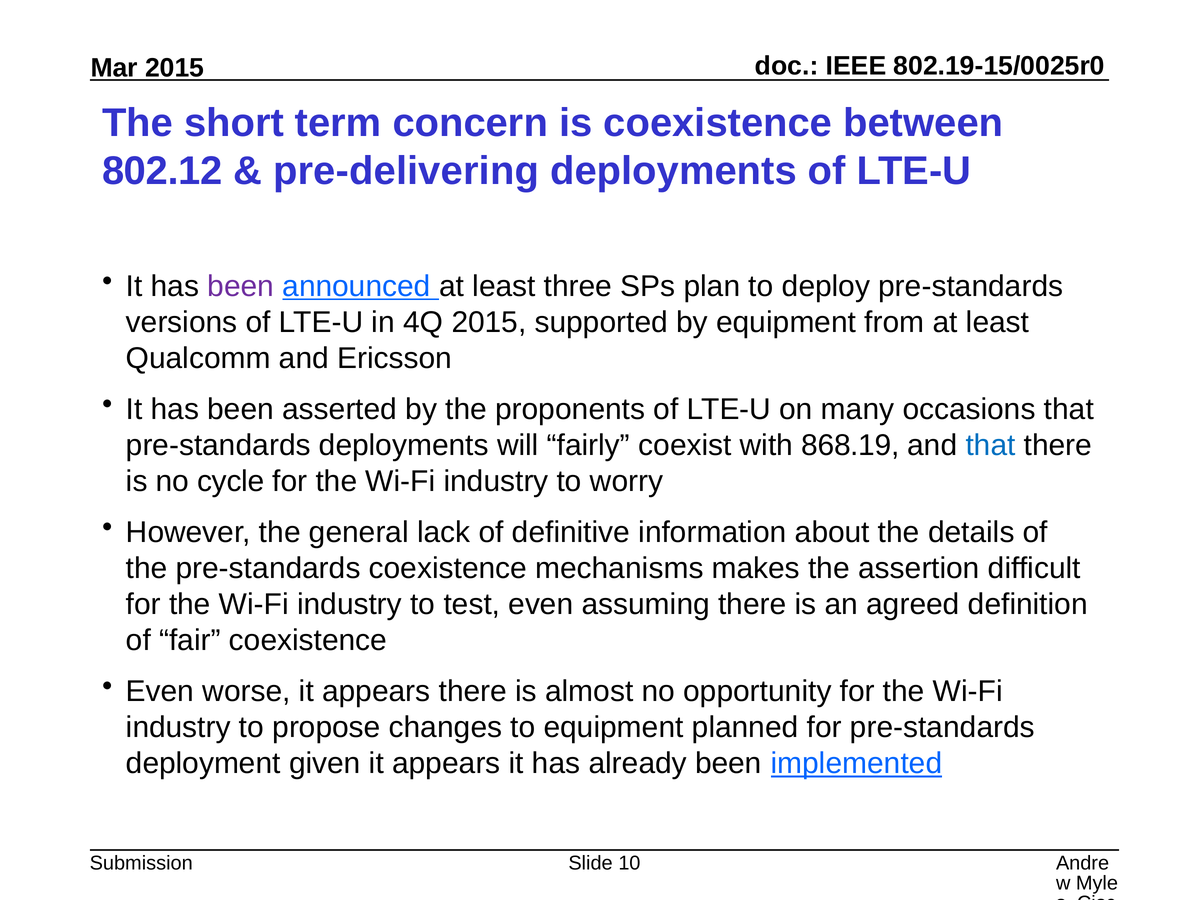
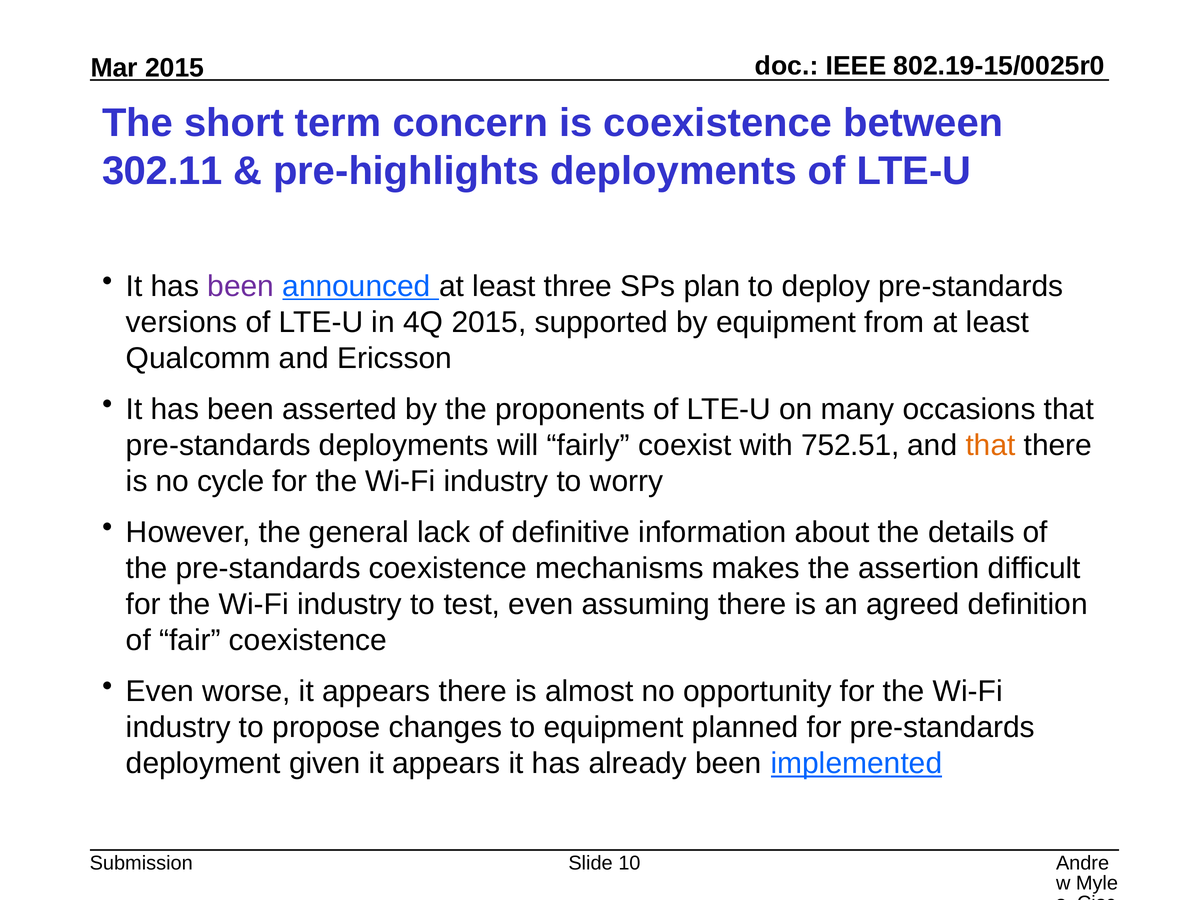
802.12: 802.12 -> 302.11 (162, 171)
pre-delivering: pre-delivering -> pre-highlights (406, 171)
868.19: 868.19 -> 752.51 (850, 445)
that colour: blue -> orange (991, 445)
